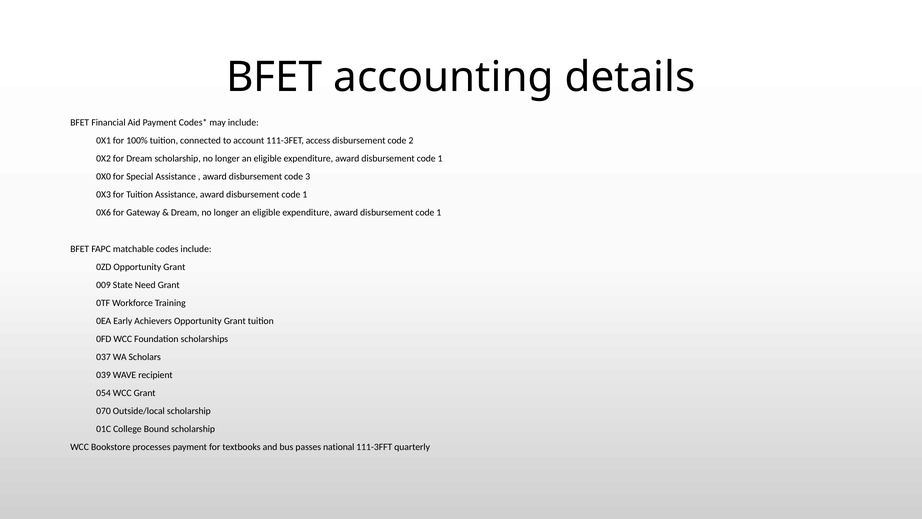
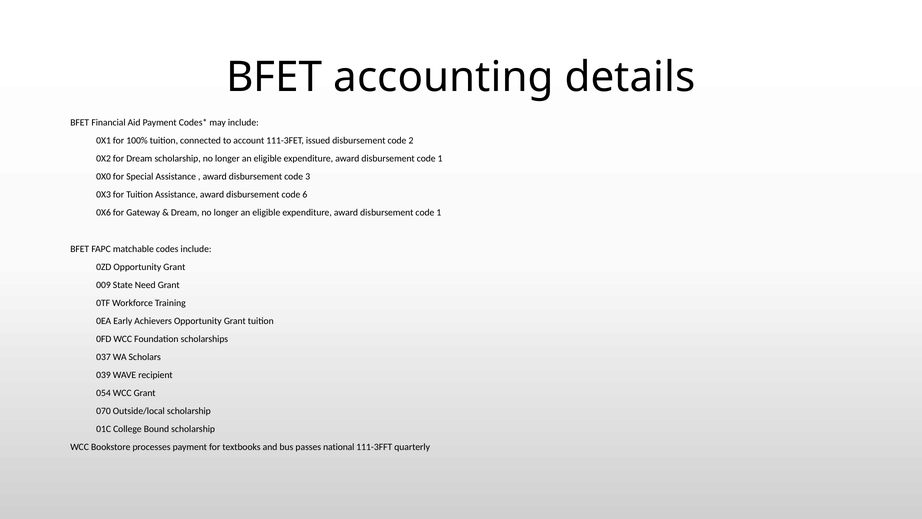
access: access -> issued (318, 140)
1: 1 -> 6 (305, 194)
